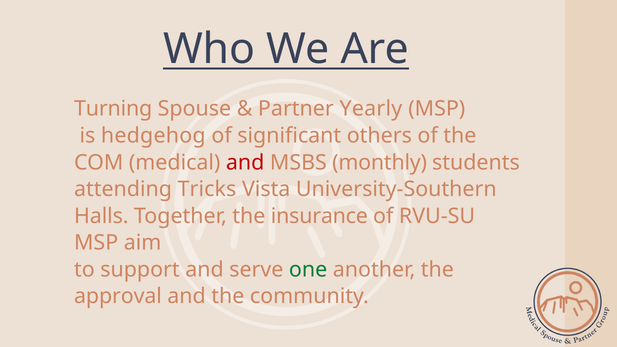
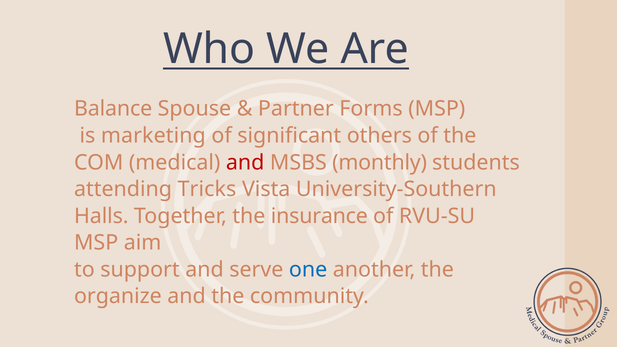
Turning: Turning -> Balance (113, 109)
Yearly: Yearly -> Forms (371, 109)
hedgehog: hedgehog -> marketing (153, 136)
one colour: green -> blue (308, 270)
approval: approval -> organize (118, 296)
